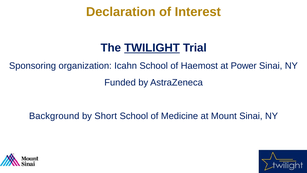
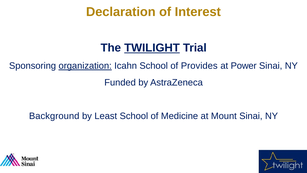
organization underline: none -> present (85, 66)
Haemost: Haemost -> Provides (199, 66)
Short: Short -> Least (106, 116)
